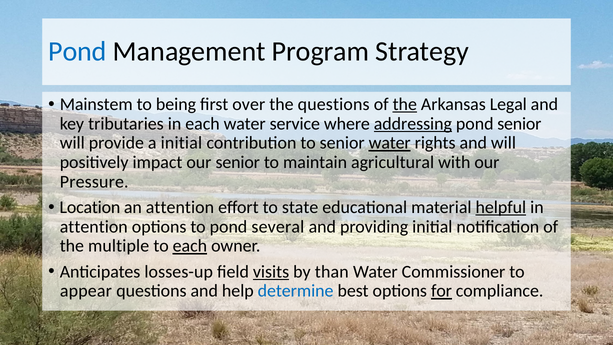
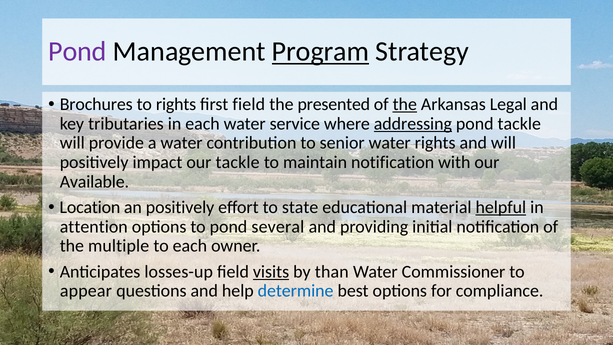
Pond colour: blue -> purple (77, 52)
Program underline: none -> present (320, 52)
Mainstem: Mainstem -> Brochures (96, 104)
to being: being -> rights (176, 104)
first over: over -> field (249, 104)
the questions: questions -> presented (334, 104)
pond senior: senior -> tackle (519, 124)
a initial: initial -> water (182, 143)
water underline: present -> none (390, 143)
our senior: senior -> tackle (238, 162)
maintain agricultural: agricultural -> notification (393, 162)
Pressure: Pressure -> Available (94, 182)
an attention: attention -> positively (180, 207)
each underline: present -> none (190, 246)
for underline: present -> none (442, 291)
